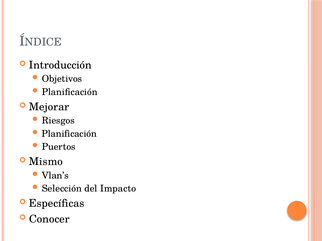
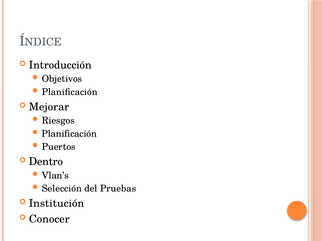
Mismo: Mismo -> Dentro (46, 162)
Impacto: Impacto -> Pruebas (118, 189)
Específicas: Específicas -> Institución (57, 204)
